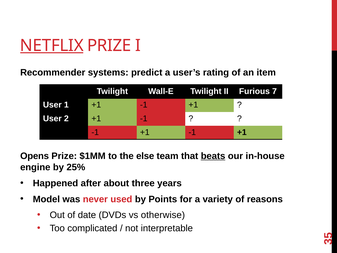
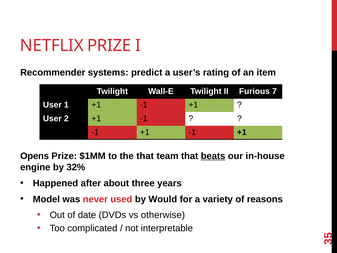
NETFLIX underline: present -> none (52, 46)
the else: else -> that (145, 156)
25%: 25% -> 32% (76, 167)
Points: Points -> Would (163, 199)
